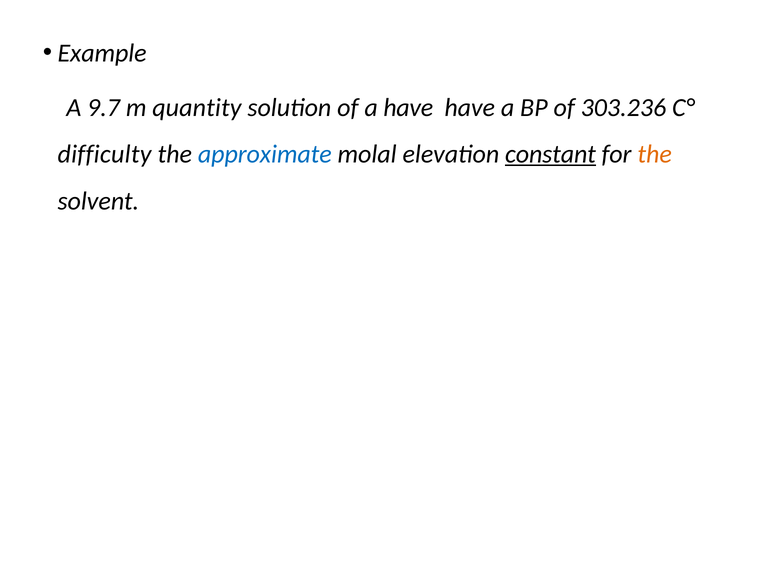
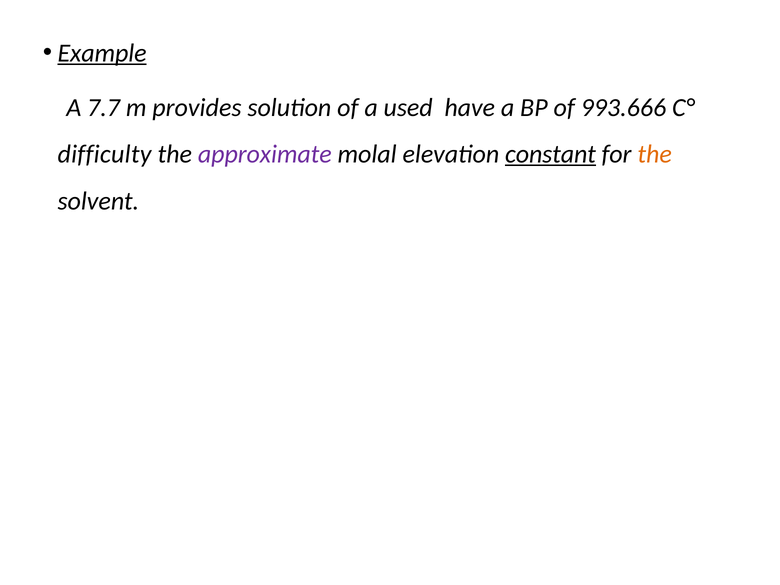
Example underline: none -> present (102, 53)
9.7: 9.7 -> 7.7 (104, 107)
quantity: quantity -> provides (197, 107)
a have: have -> used (408, 107)
303.236: 303.236 -> 993.666 (623, 107)
approximate colour: blue -> purple (265, 154)
